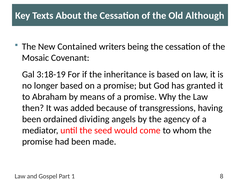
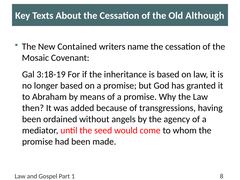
being: being -> name (138, 47)
dividing: dividing -> without (94, 119)
